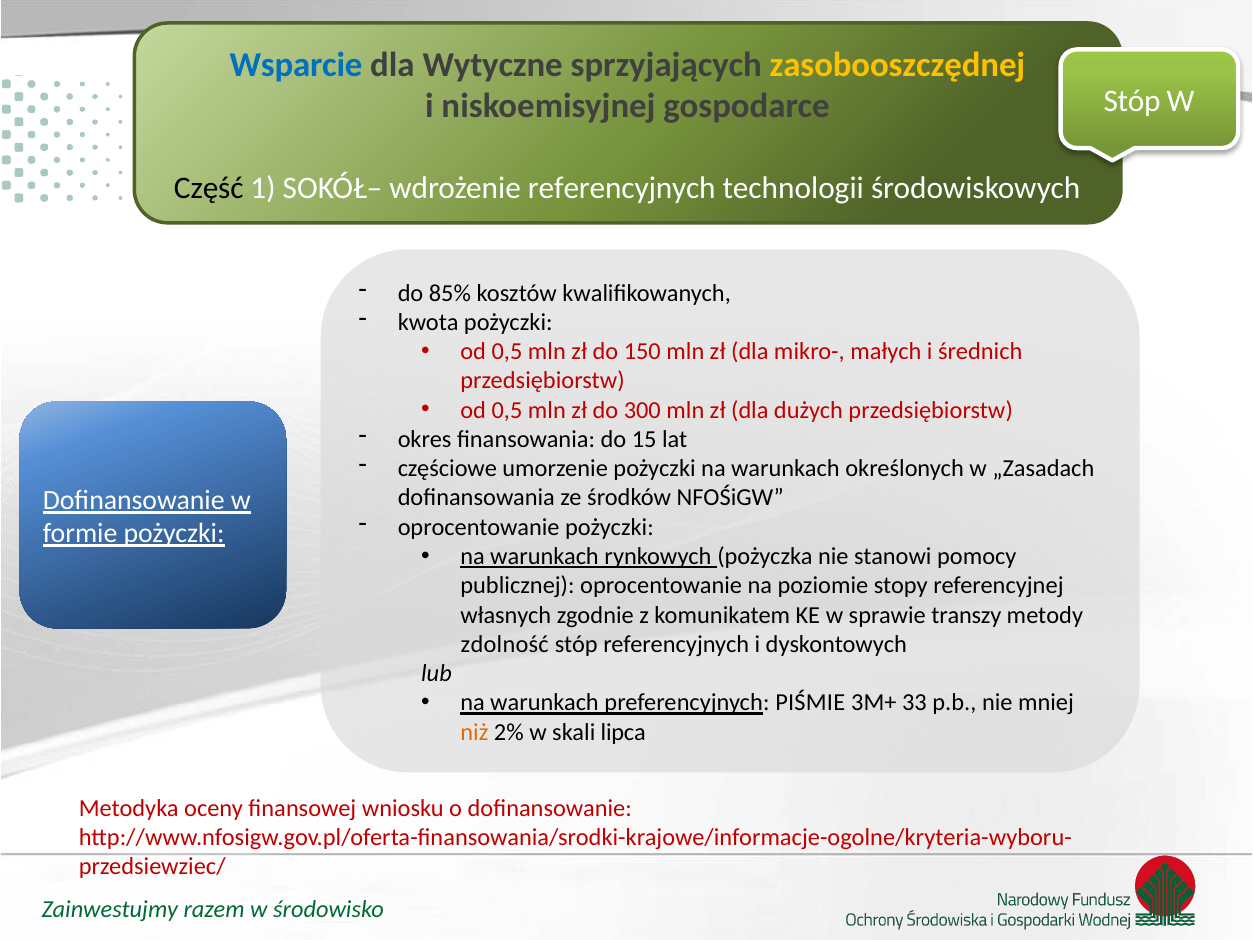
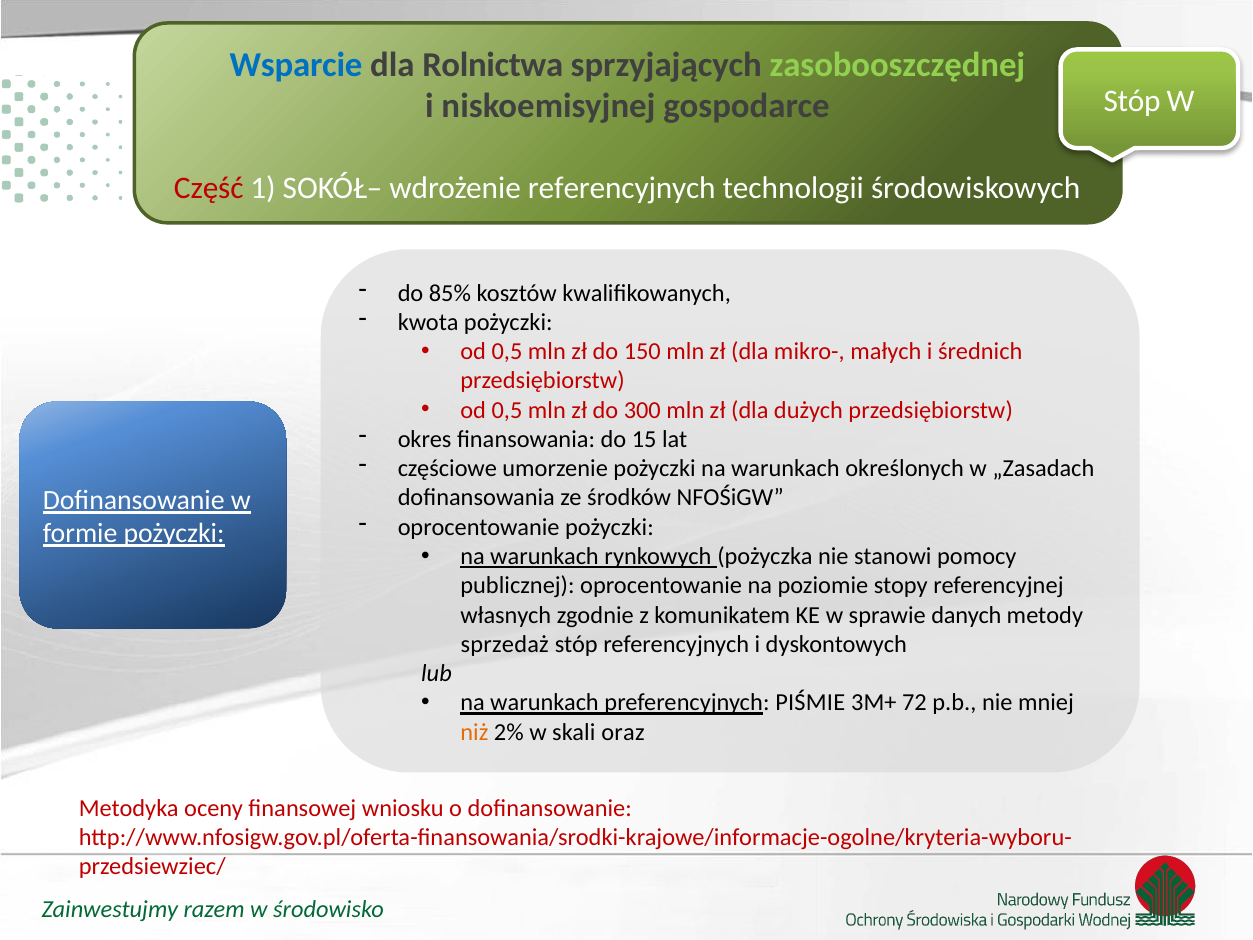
Wytyczne: Wytyczne -> Rolnictwa (493, 65)
zasobooszczędnej colour: yellow -> light green (898, 65)
Część colour: black -> red (209, 188)
transzy: transzy -> danych (966, 615)
zdolność: zdolność -> sprzedaż (505, 644)
33: 33 -> 72 (914, 703)
lipca: lipca -> oraz (623, 732)
